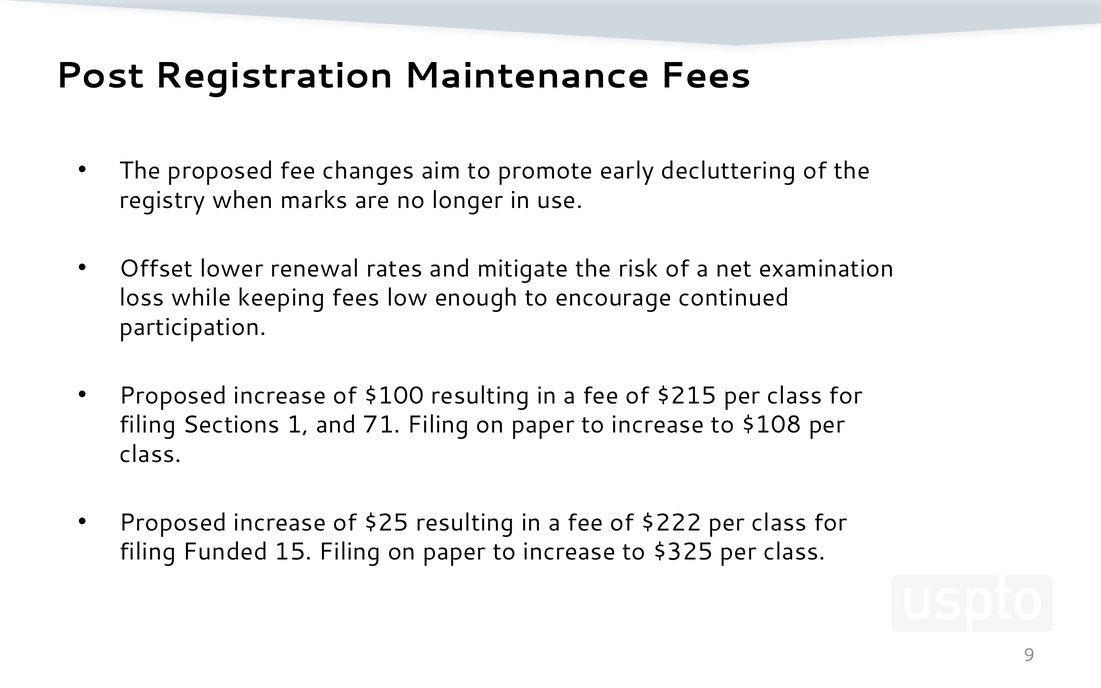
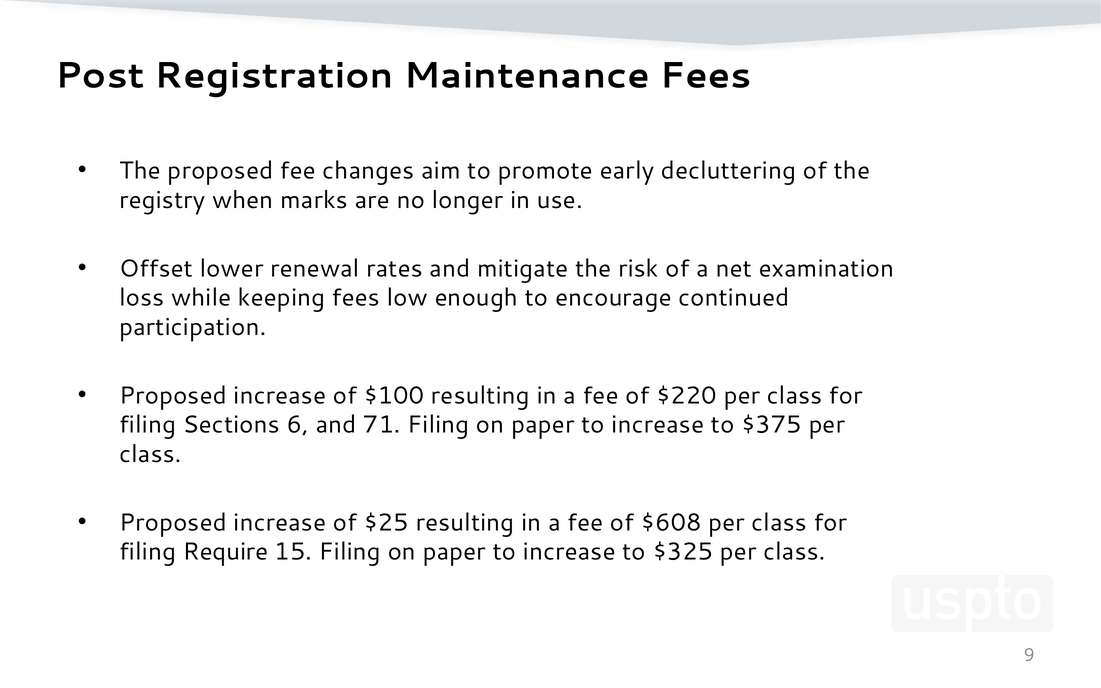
$215: $215 -> $220 (687, 396)
1: 1 -> 6 (298, 425)
$108: $108 -> $375 (771, 425)
$222: $222 -> $608 (671, 523)
Funded: Funded -> Require (226, 552)
